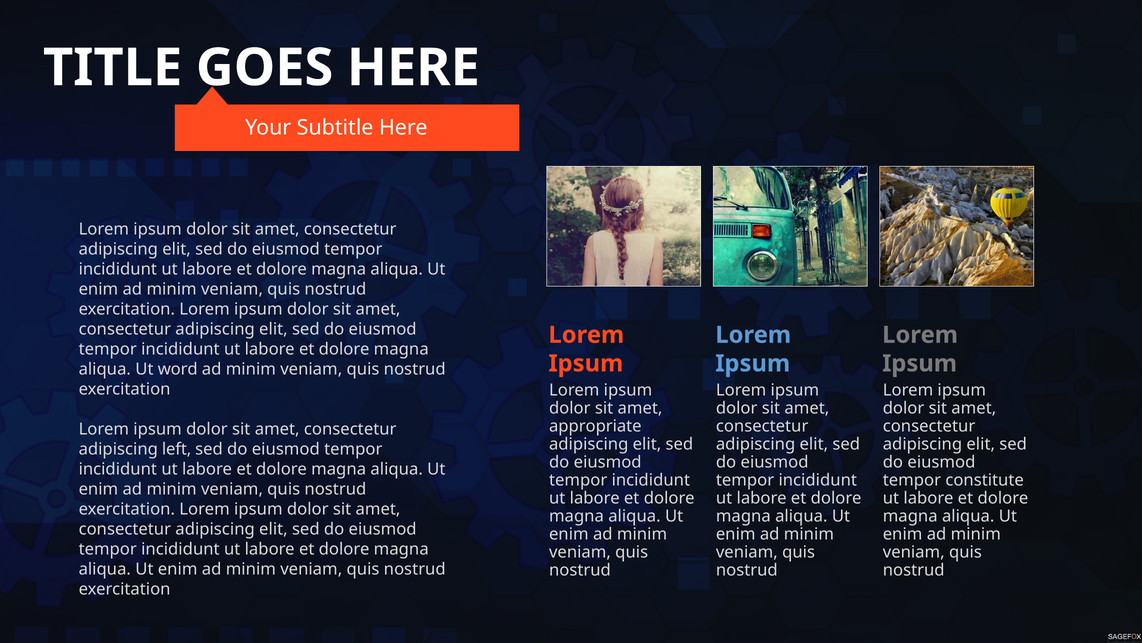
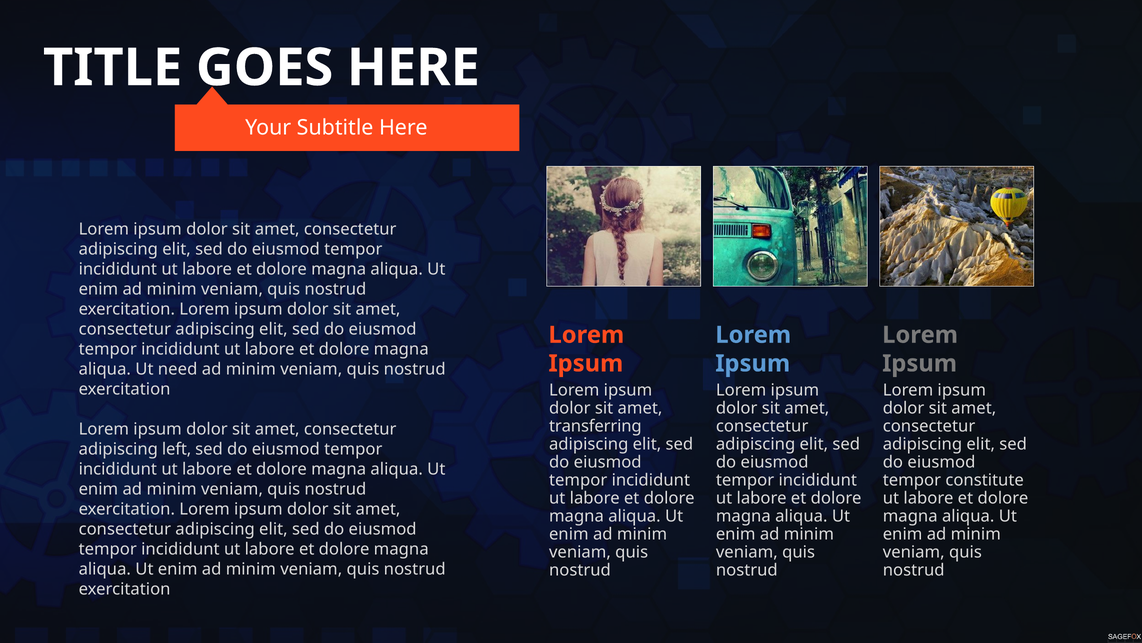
word: word -> need (178, 369)
appropriate: appropriate -> transferring (595, 426)
